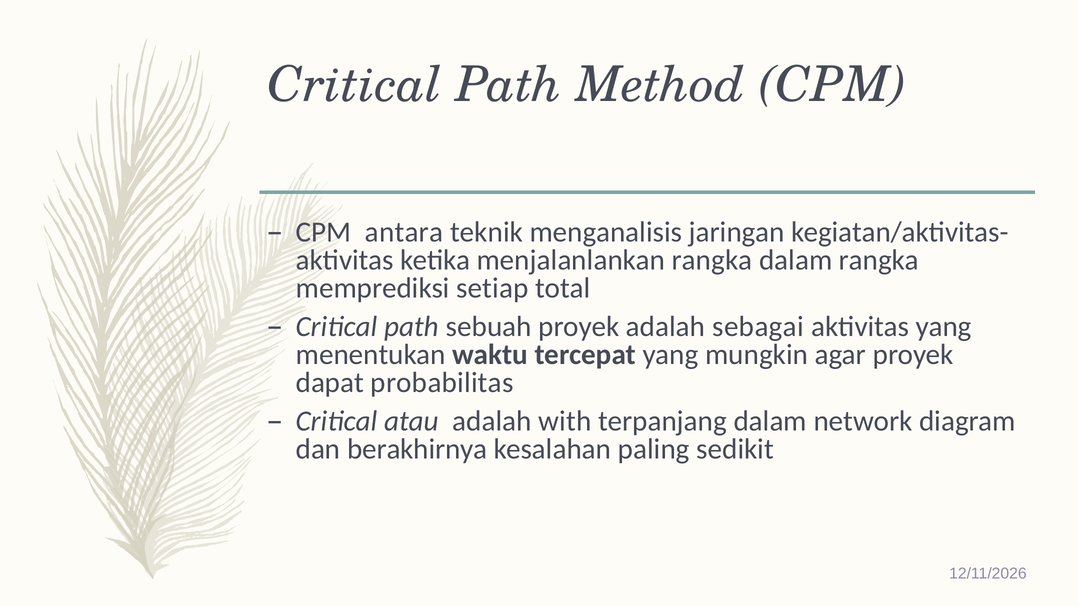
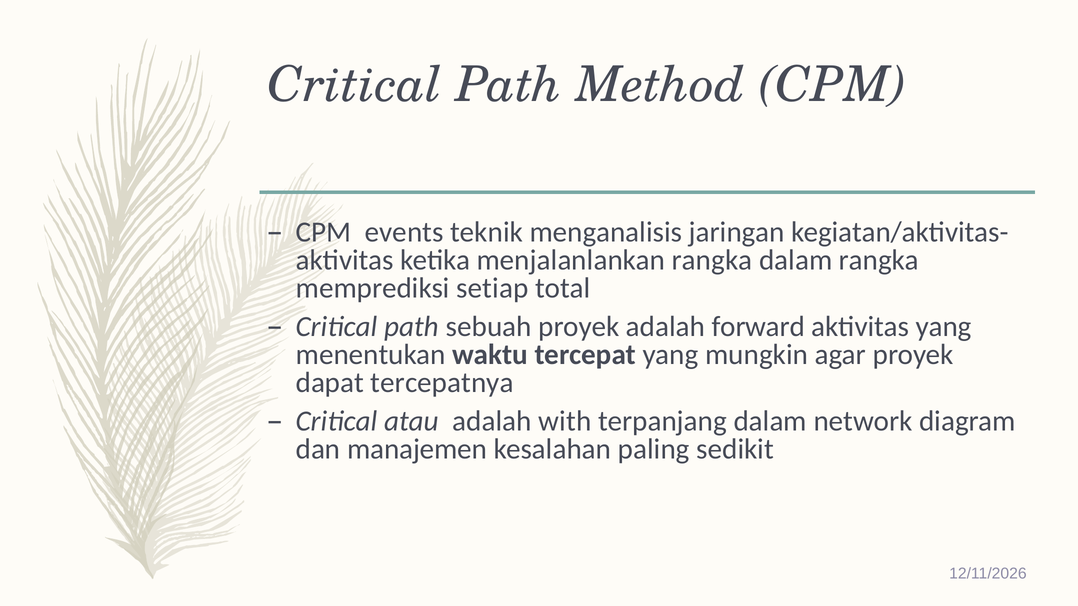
antara: antara -> events (404, 232)
sebagai: sebagai -> forward (758, 327)
probabilitas: probabilitas -> tercepatnya (442, 383)
berakhirnya: berakhirnya -> manajemen (417, 449)
